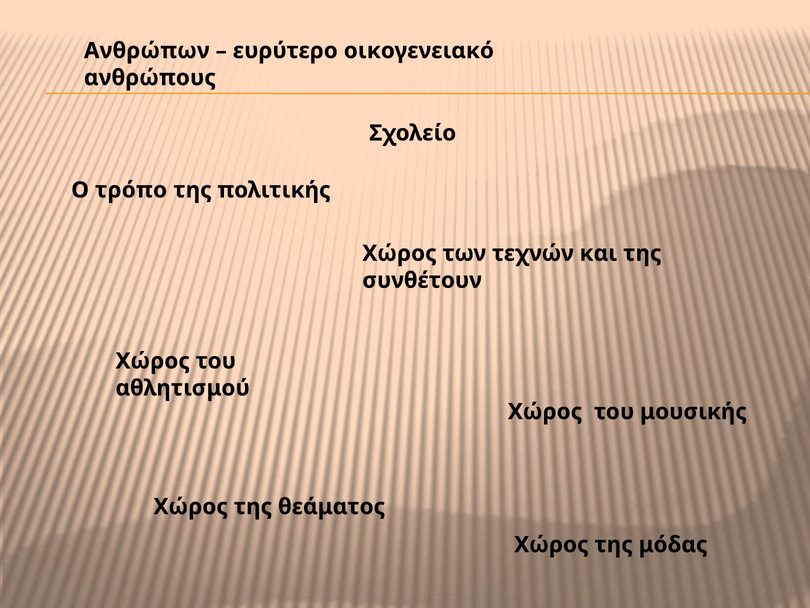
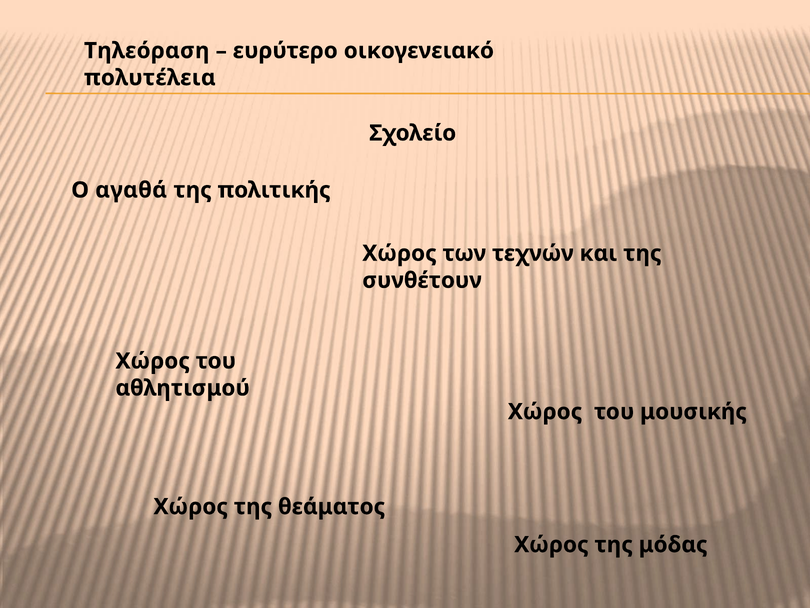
Ανθρώπων: Ανθρώπων -> Τηλεόραση (147, 51)
ανθρώπους: ανθρώπους -> πολυτέλεια (150, 78)
τρόπο: τρόπο -> αγαθά (131, 190)
